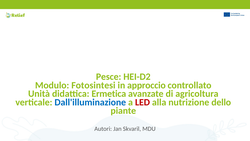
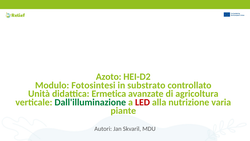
Pesce: Pesce -> Azoto (109, 77)
approccio: approccio -> substrato (146, 85)
Dall'illuminazione colour: blue -> green (90, 102)
dello: dello -> varia (221, 102)
